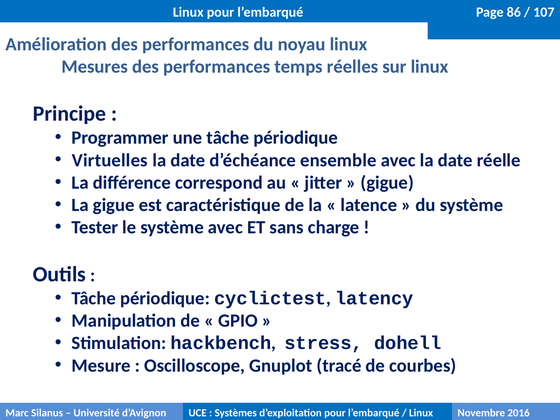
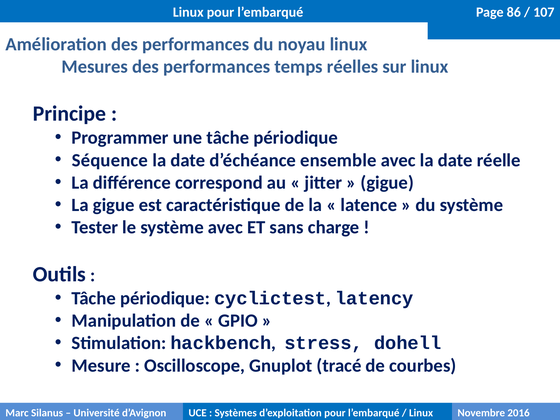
Virtuelles: Virtuelles -> Séquence (110, 160)
